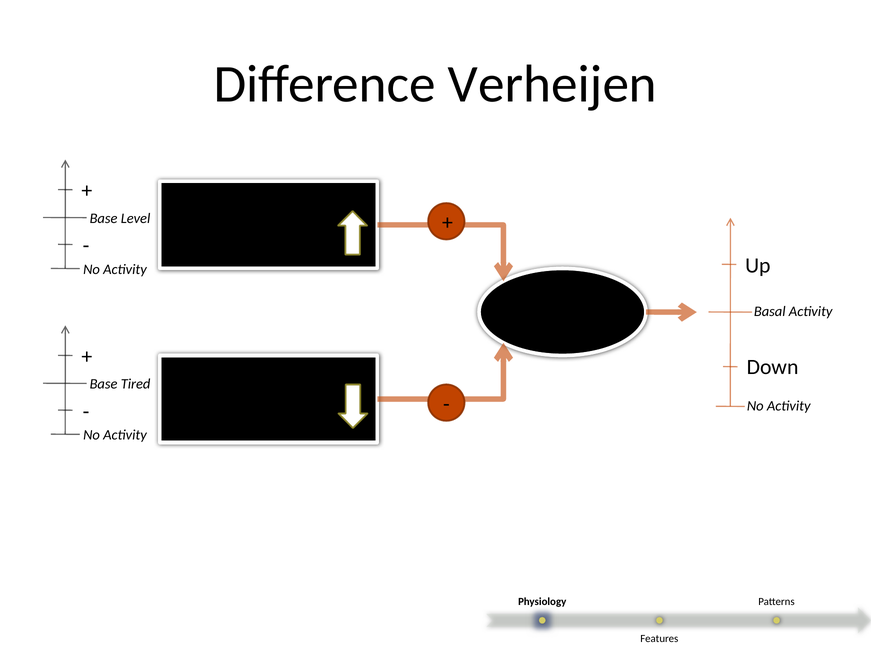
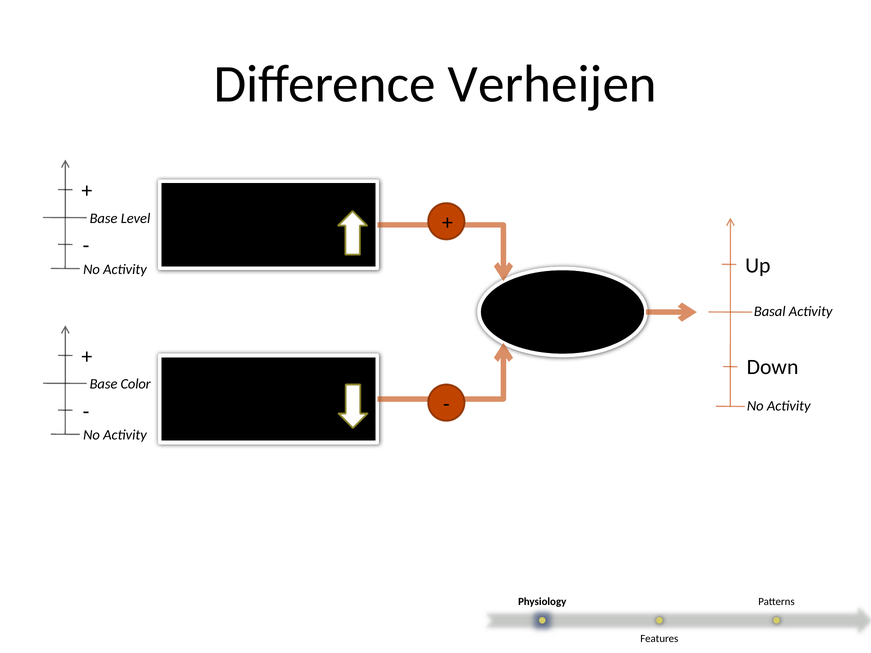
Tired: Tired -> Color (136, 384)
